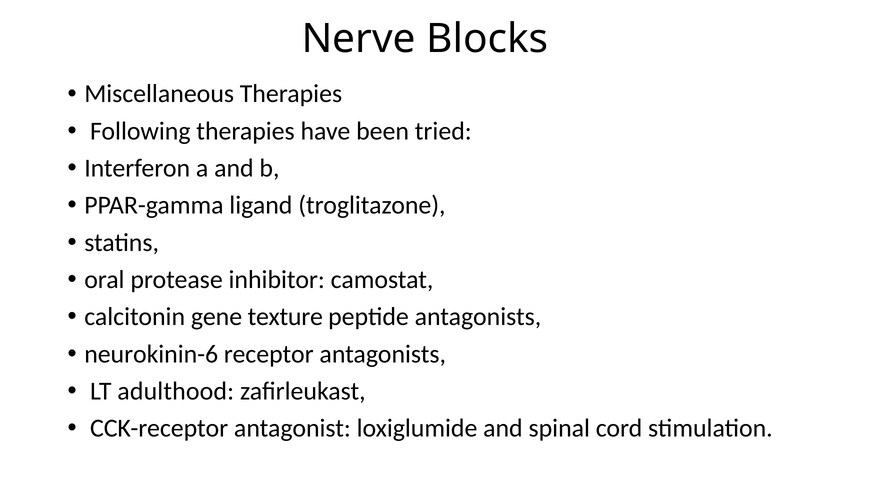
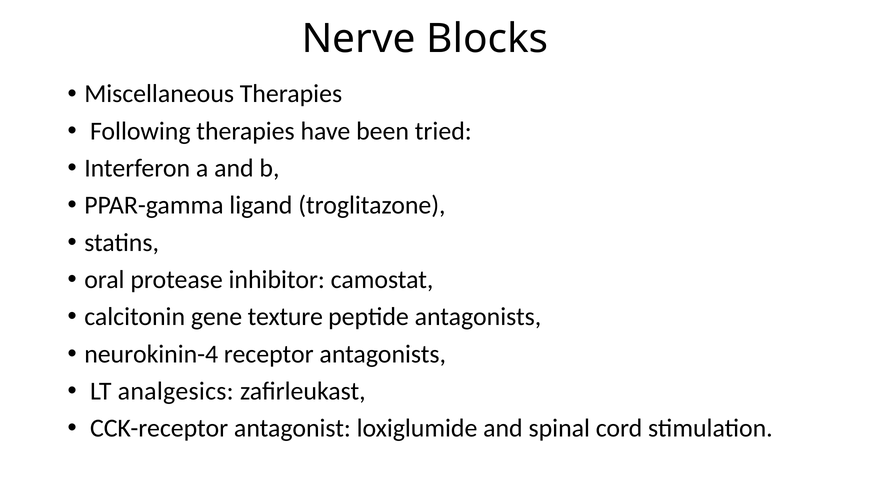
neurokinin-6: neurokinin-6 -> neurokinin-4 (151, 354)
adulthood: adulthood -> analgesics (176, 391)
